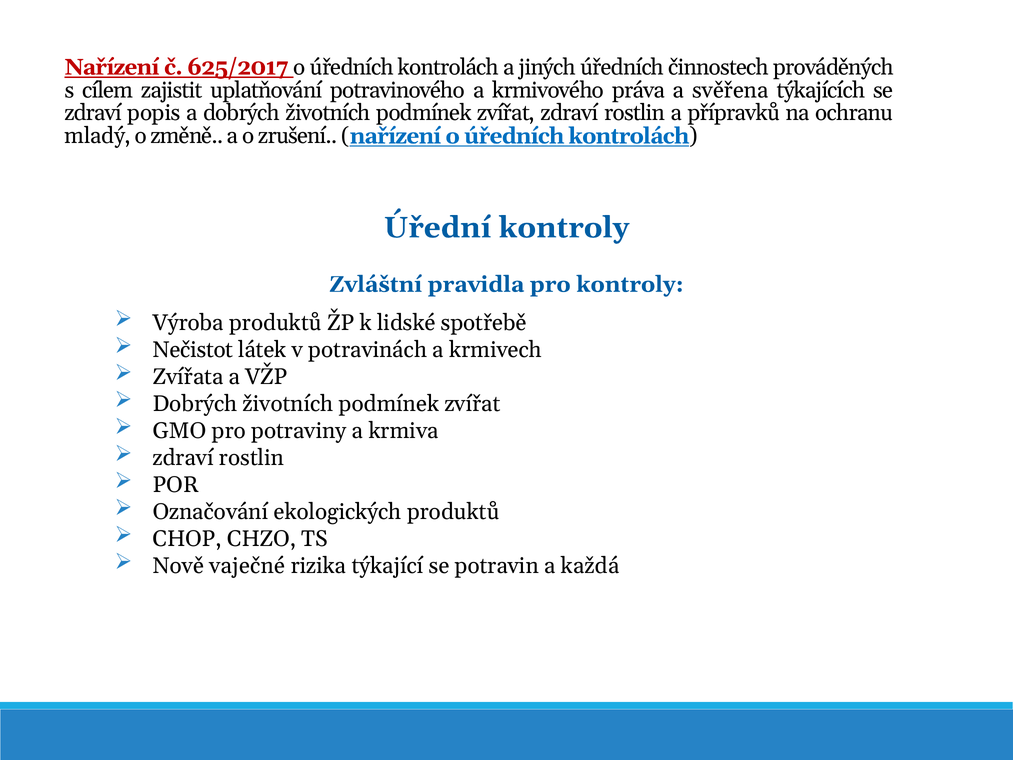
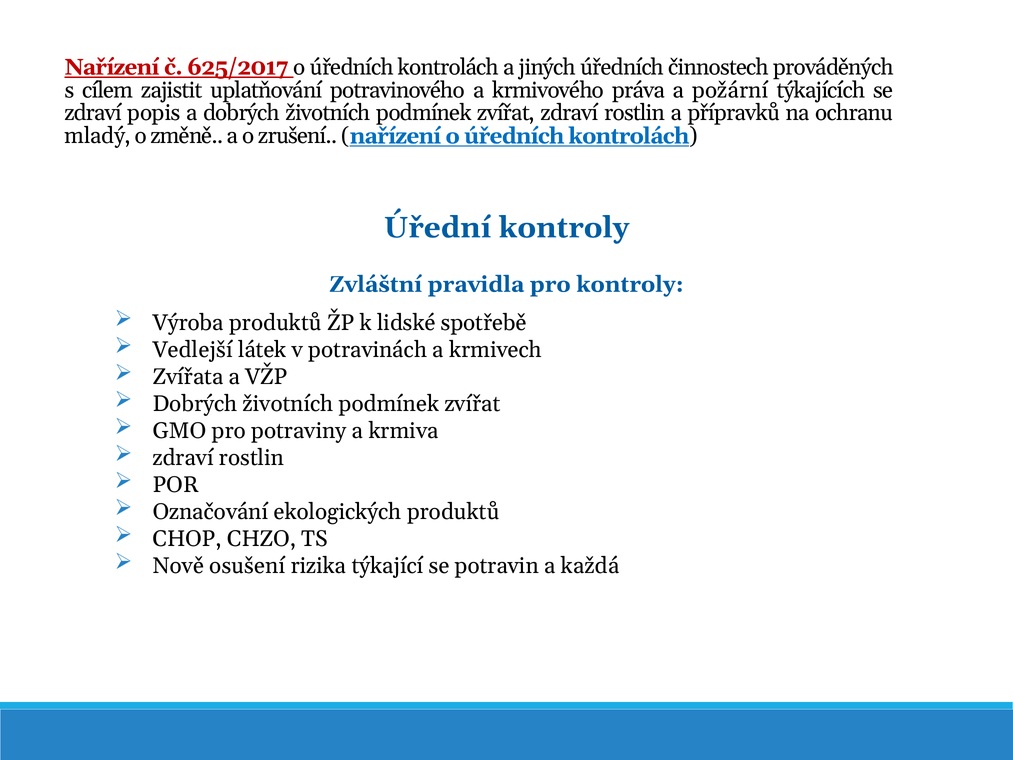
svěřena: svěřena -> požární (730, 90)
Nečistot: Nečistot -> Vedlejší (193, 350)
vaječné: vaječné -> osušení (247, 566)
